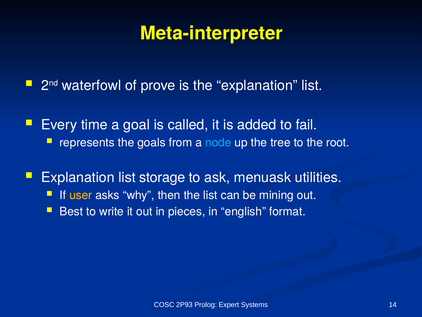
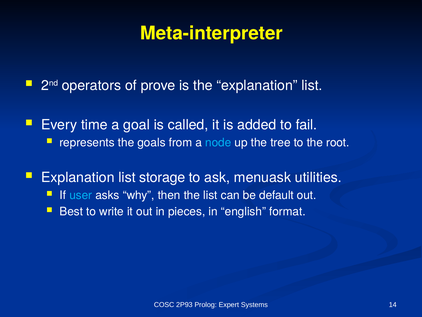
waterfowl: waterfowl -> operators (91, 85)
user colour: yellow -> light blue (81, 195)
mining: mining -> default (277, 195)
